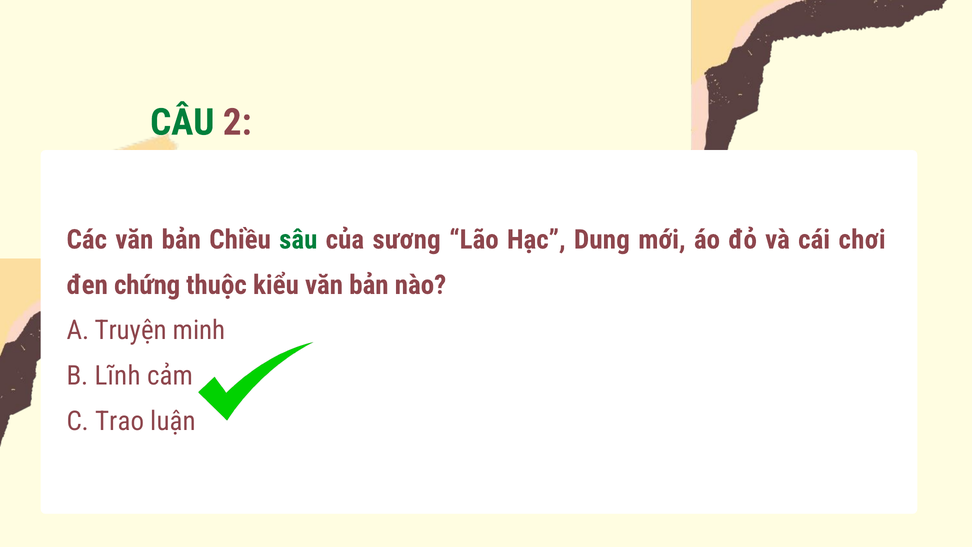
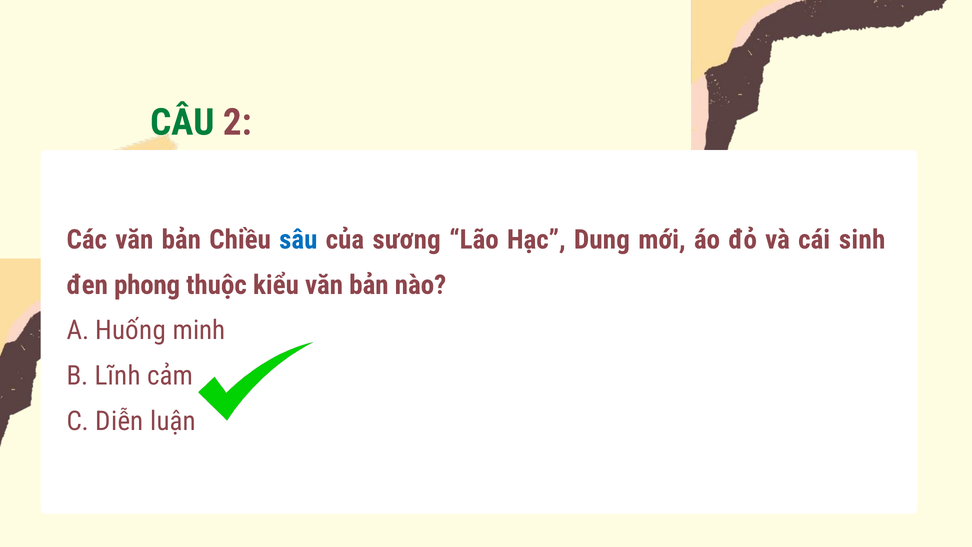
sâu colour: green -> blue (298, 240)
chơi: chơi -> sinh (862, 240)
chứng: chứng -> phong (147, 285)
Truyện: Truyện -> Huống (131, 330)
Trao: Trao -> Diễn (119, 421)
